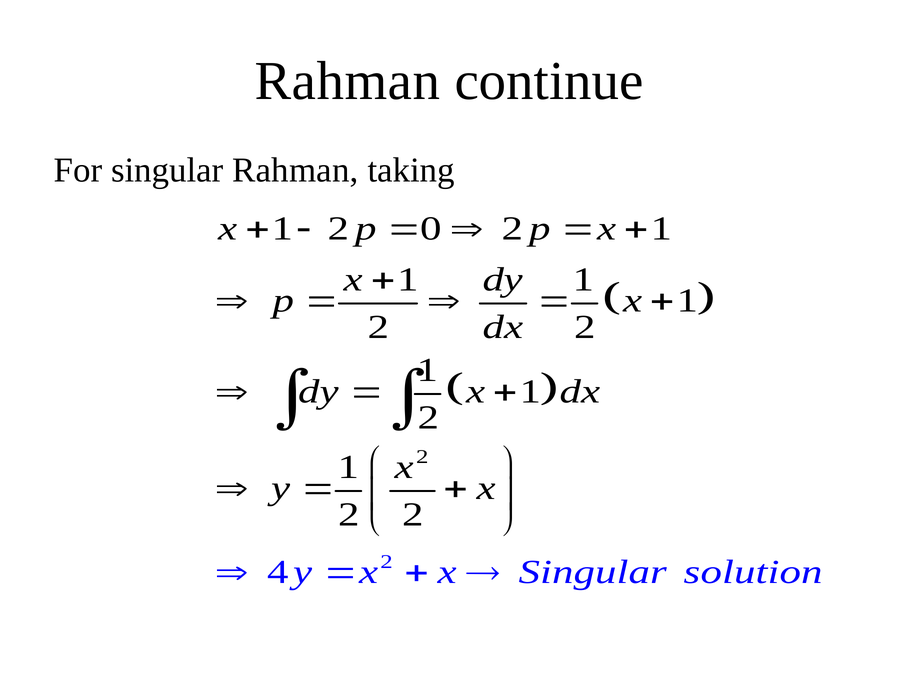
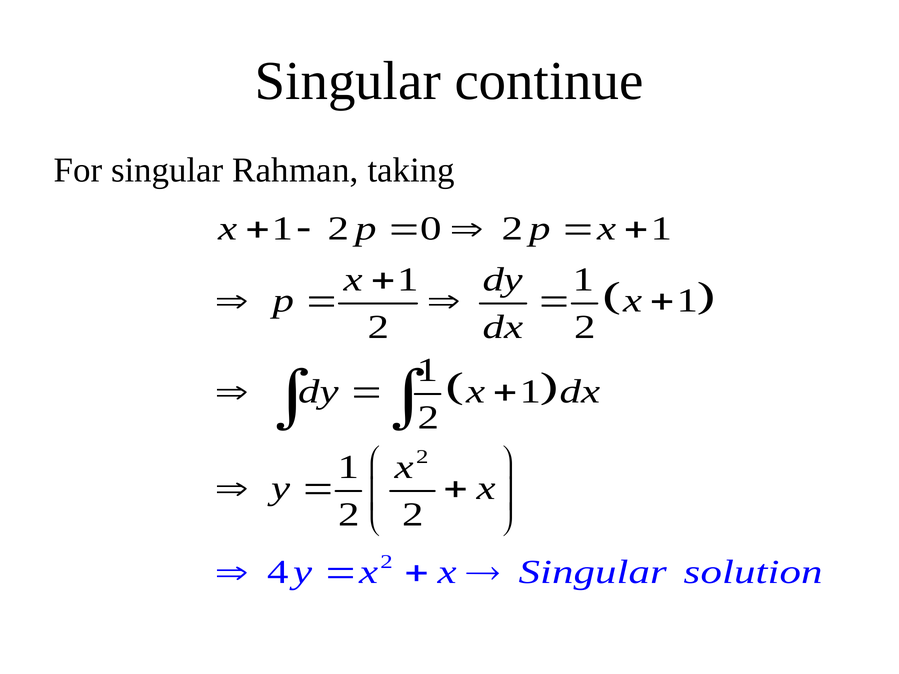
Rahman: Rahman -> Singular (348, 81)
